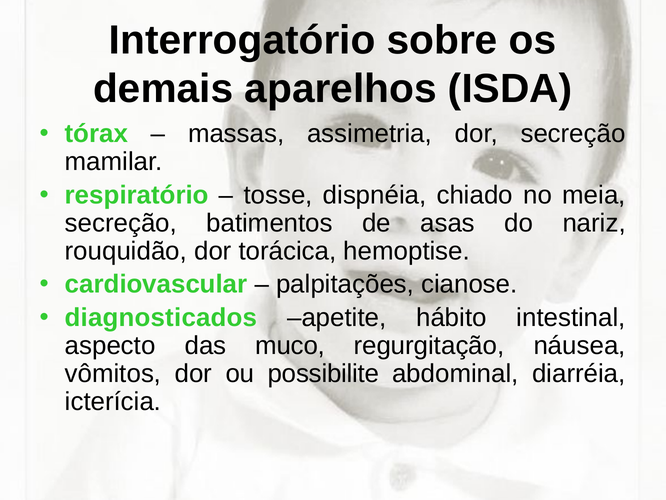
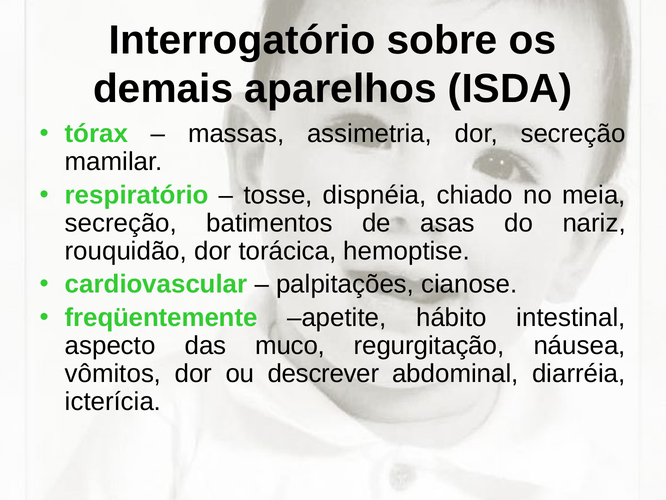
diagnosticados: diagnosticados -> freqüentemente (161, 317)
possibilite: possibilite -> descrever (323, 373)
